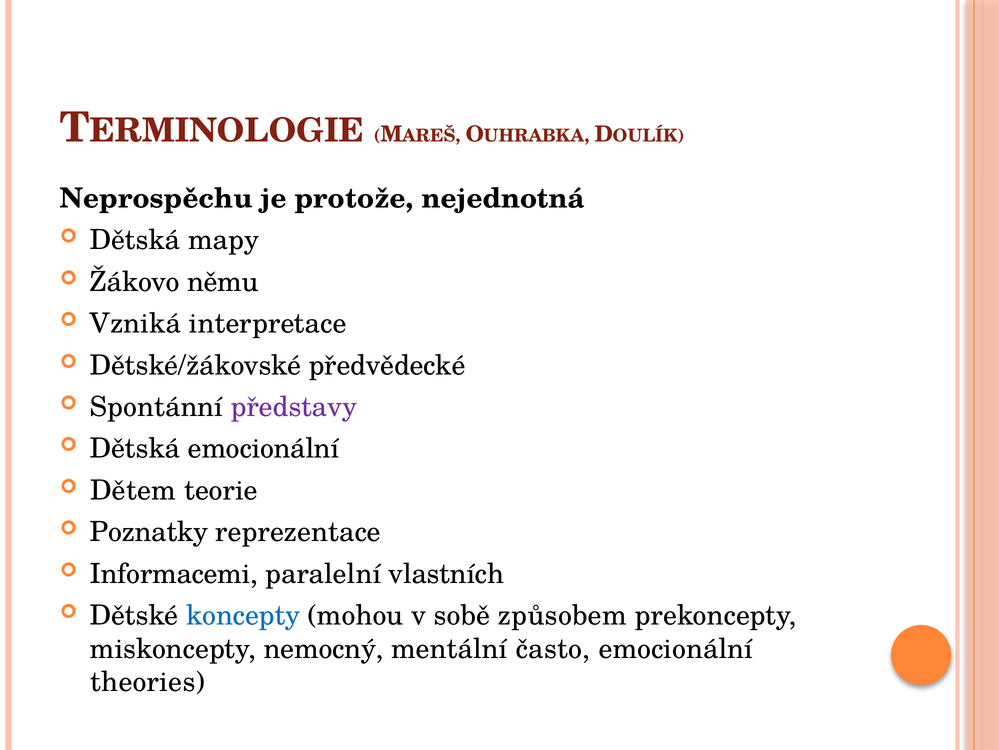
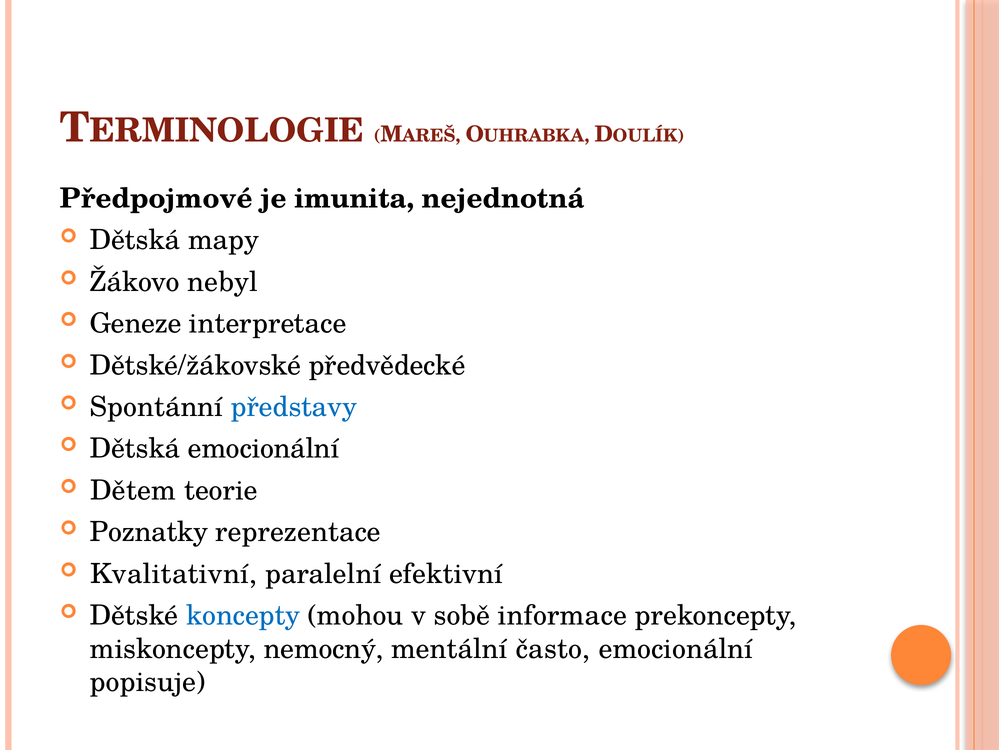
Neprospěchu: Neprospěchu -> Předpojmové (156, 198)
protože: protože -> imunita (354, 198)
němu: němu -> nebyl (223, 282)
Vzniká: Vzniká -> Geneze (136, 323)
představy colour: purple -> blue (294, 407)
Informacemi: Informacemi -> Kvalitativní (174, 573)
vlastních: vlastních -> efektivní (446, 573)
způsobem: způsobem -> informace (562, 615)
theories: theories -> popisuje (148, 682)
